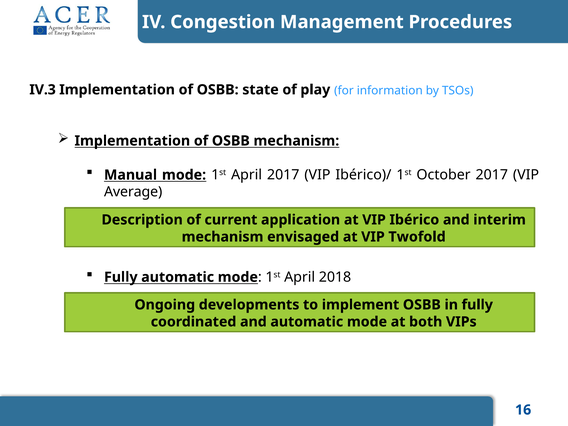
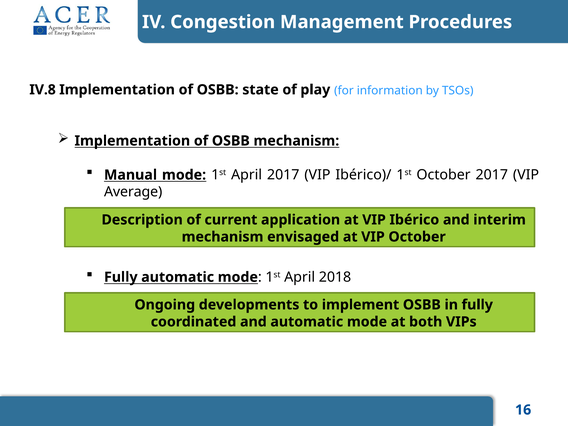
IV.3: IV.3 -> IV.8 (43, 90)
VIP Twofold: Twofold -> October (417, 237)
